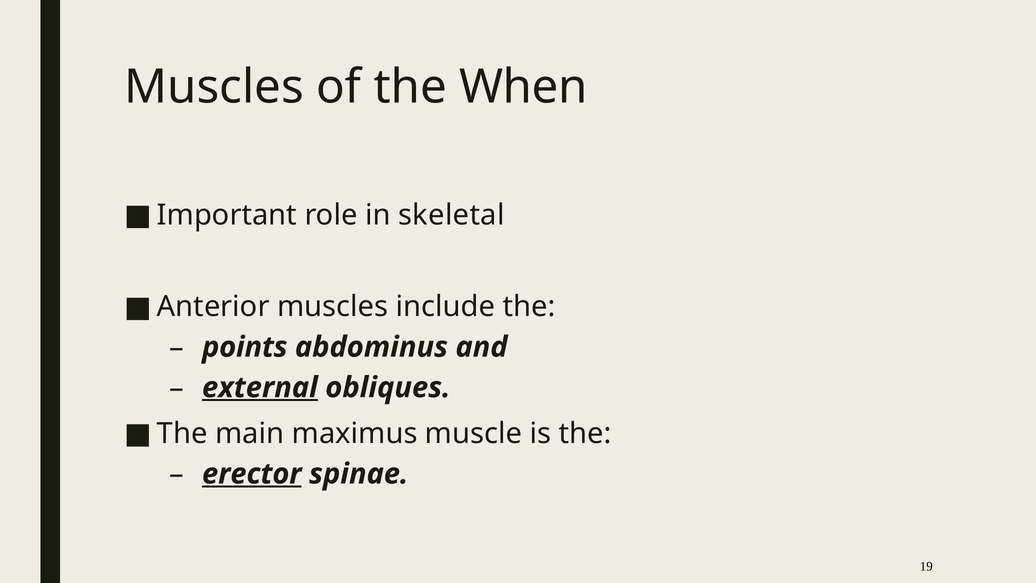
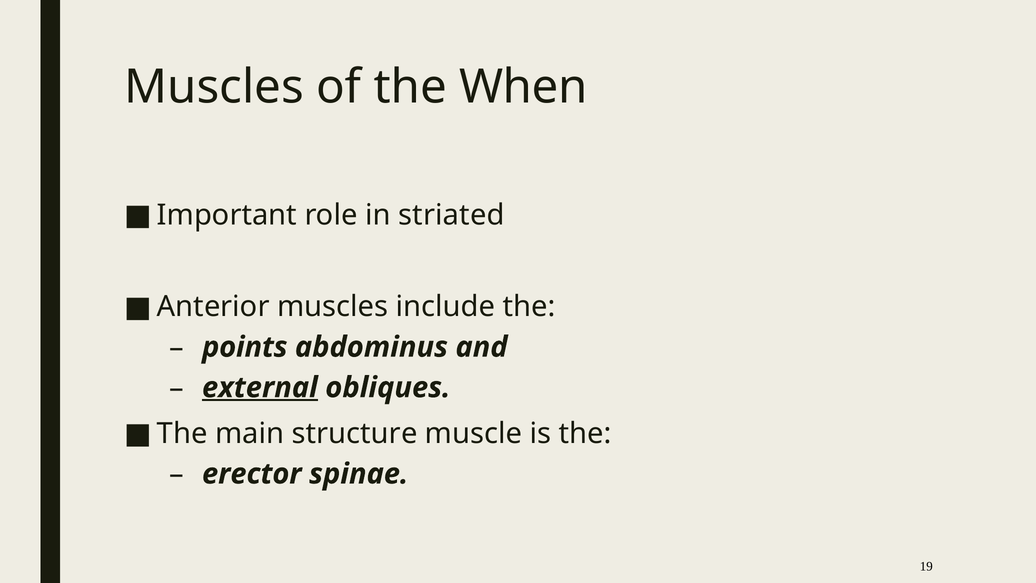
skeletal: skeletal -> striated (451, 215)
maximus: maximus -> structure (355, 433)
erector underline: present -> none (252, 474)
